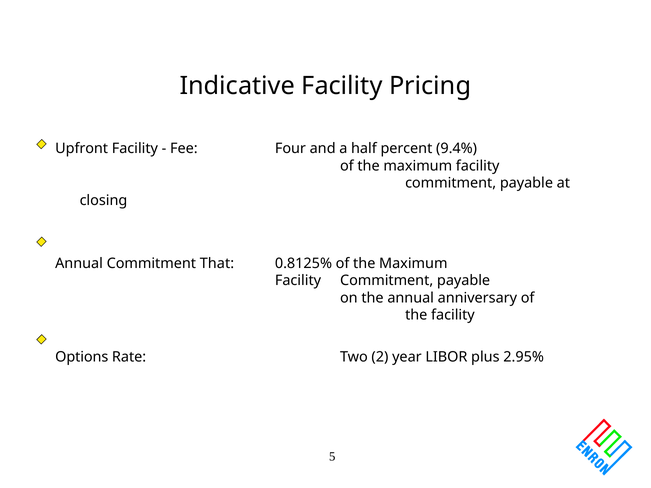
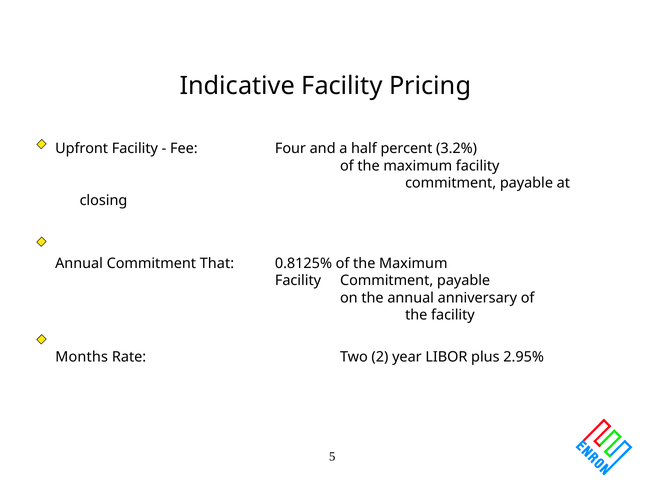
9.4%: 9.4% -> 3.2% (457, 149)
Options: Options -> Months (82, 357)
